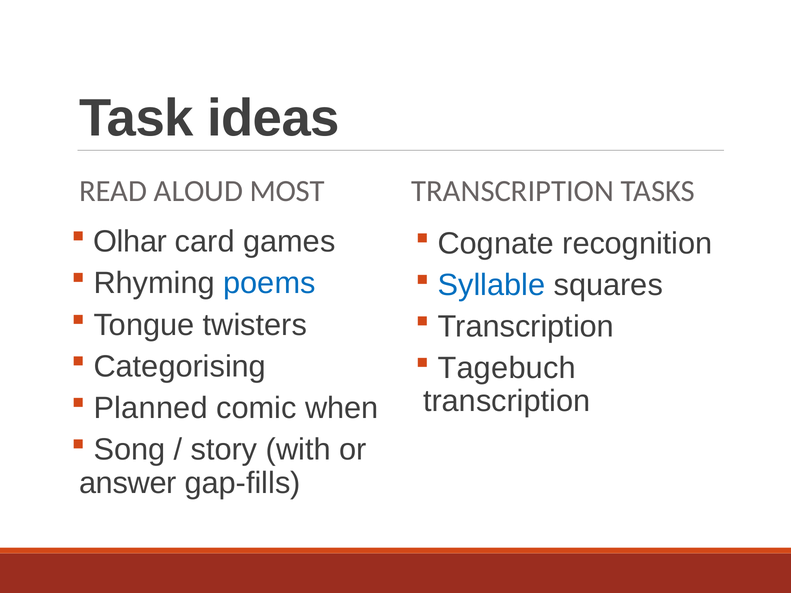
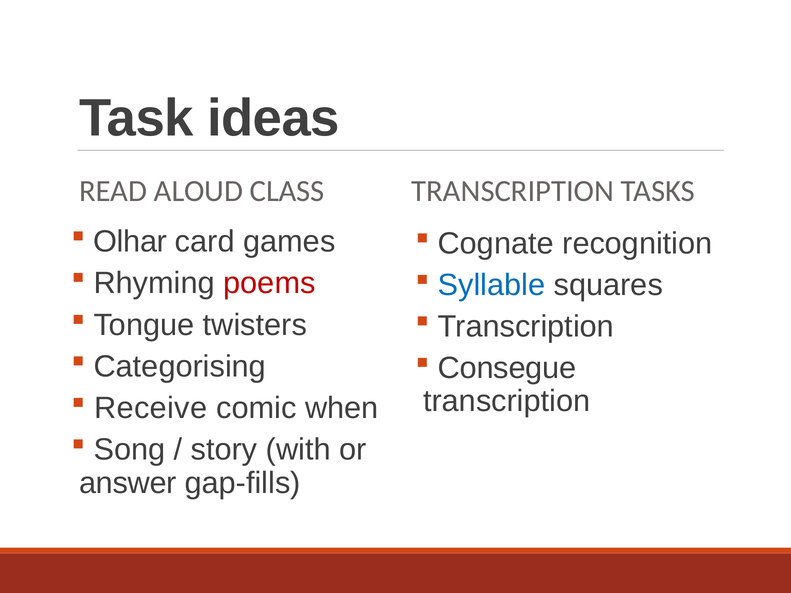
MOST: MOST -> CLASS (287, 191)
poems colour: blue -> red (269, 283)
Tagebuch: Tagebuch -> Consegue (507, 368)
Planned: Planned -> Receive (151, 408)
